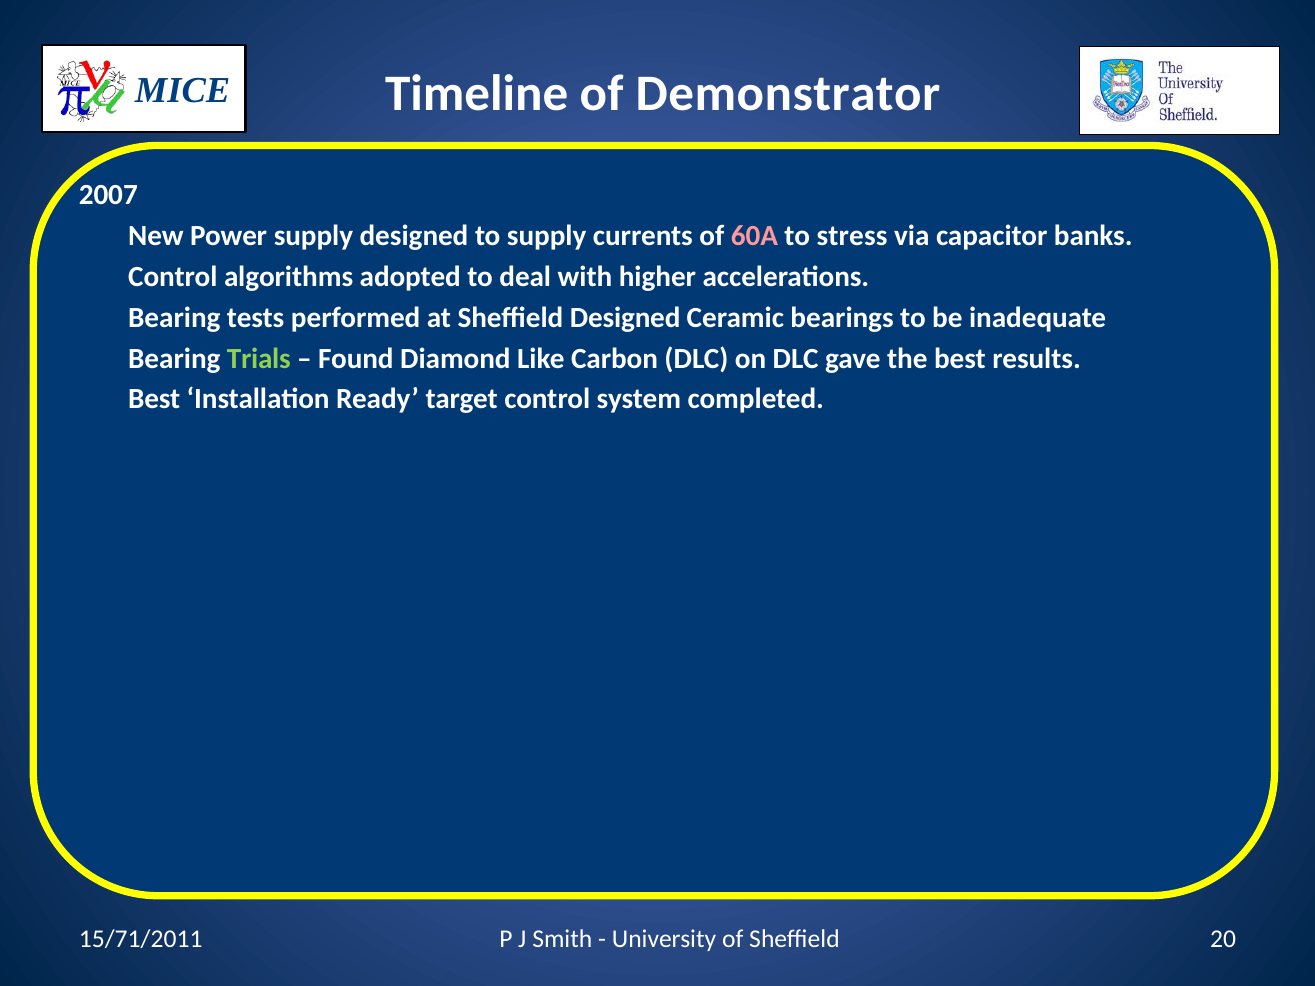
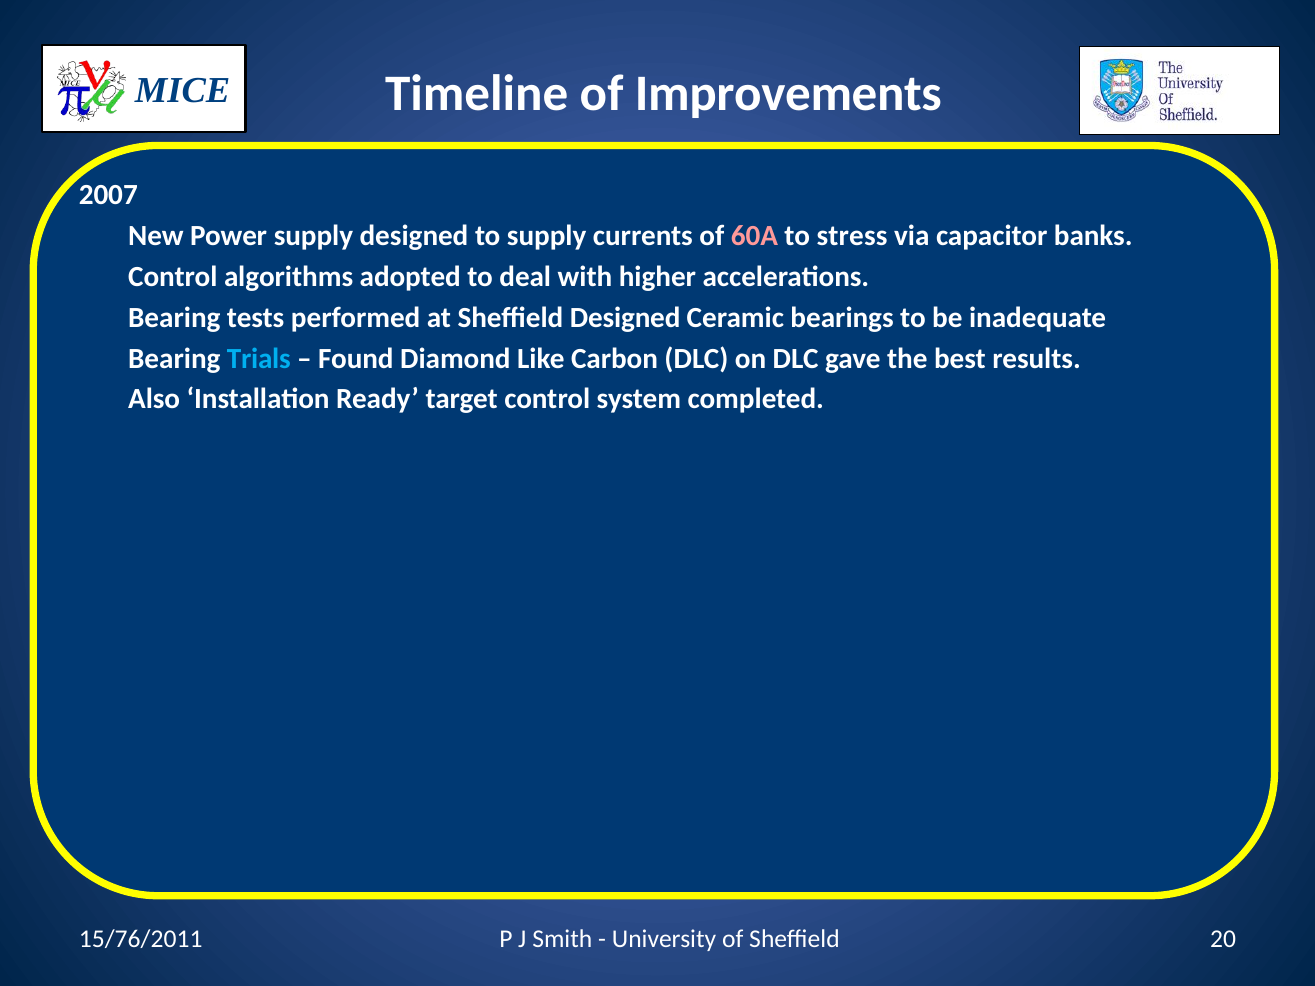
Demonstrator: Demonstrator -> Improvements (788, 94)
Trials colour: light green -> light blue (259, 359)
Best: Best -> Also (154, 399)
15/71/2011: 15/71/2011 -> 15/76/2011 (141, 939)
